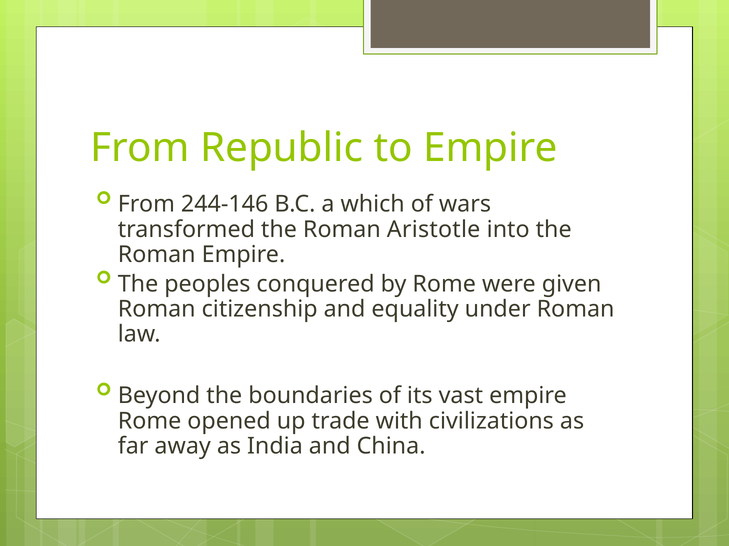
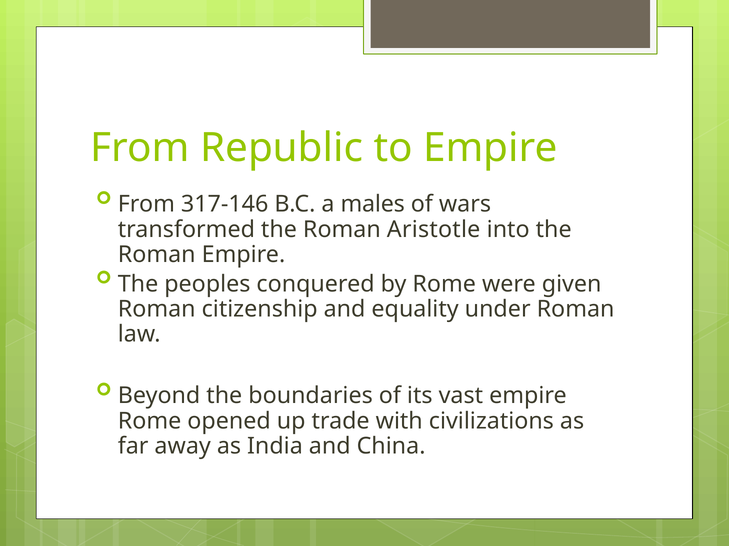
244-146: 244-146 -> 317-146 (225, 205)
which: which -> males (373, 205)
